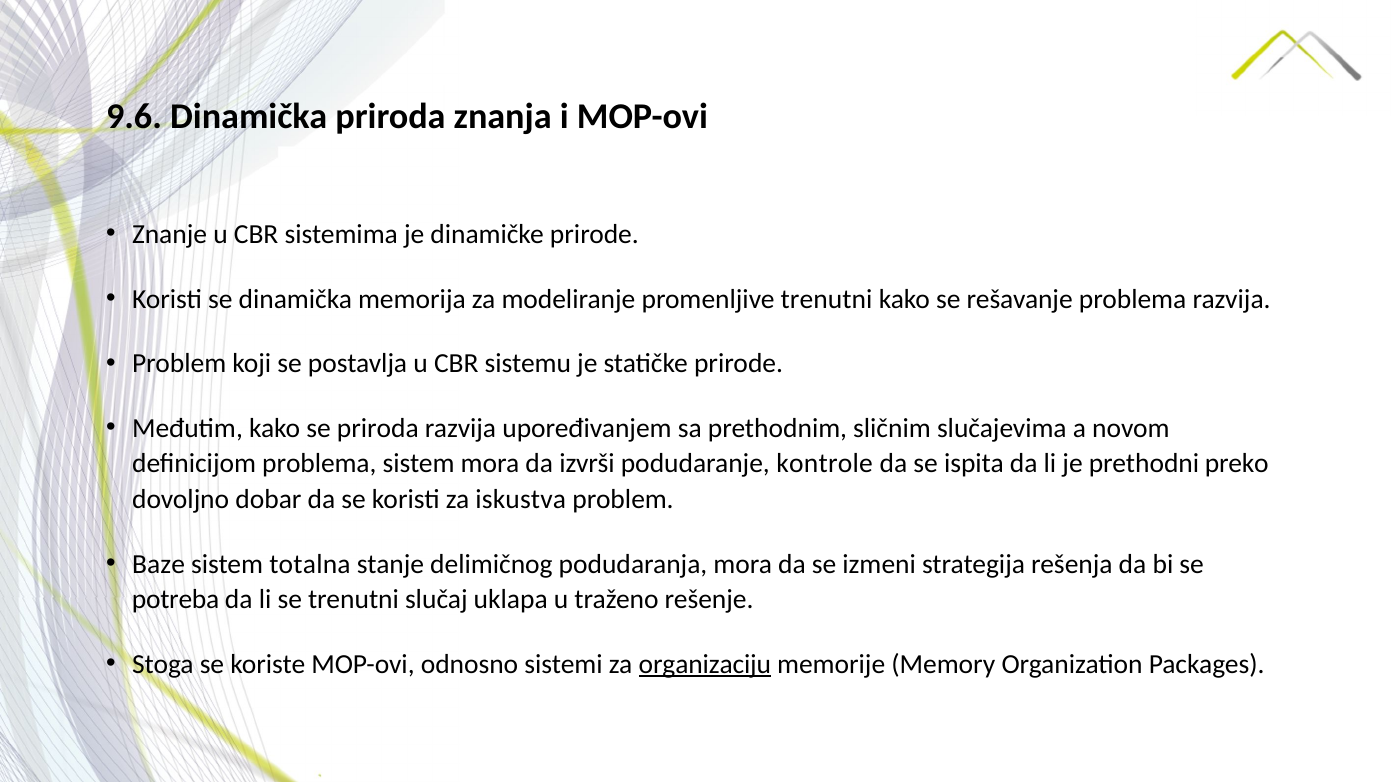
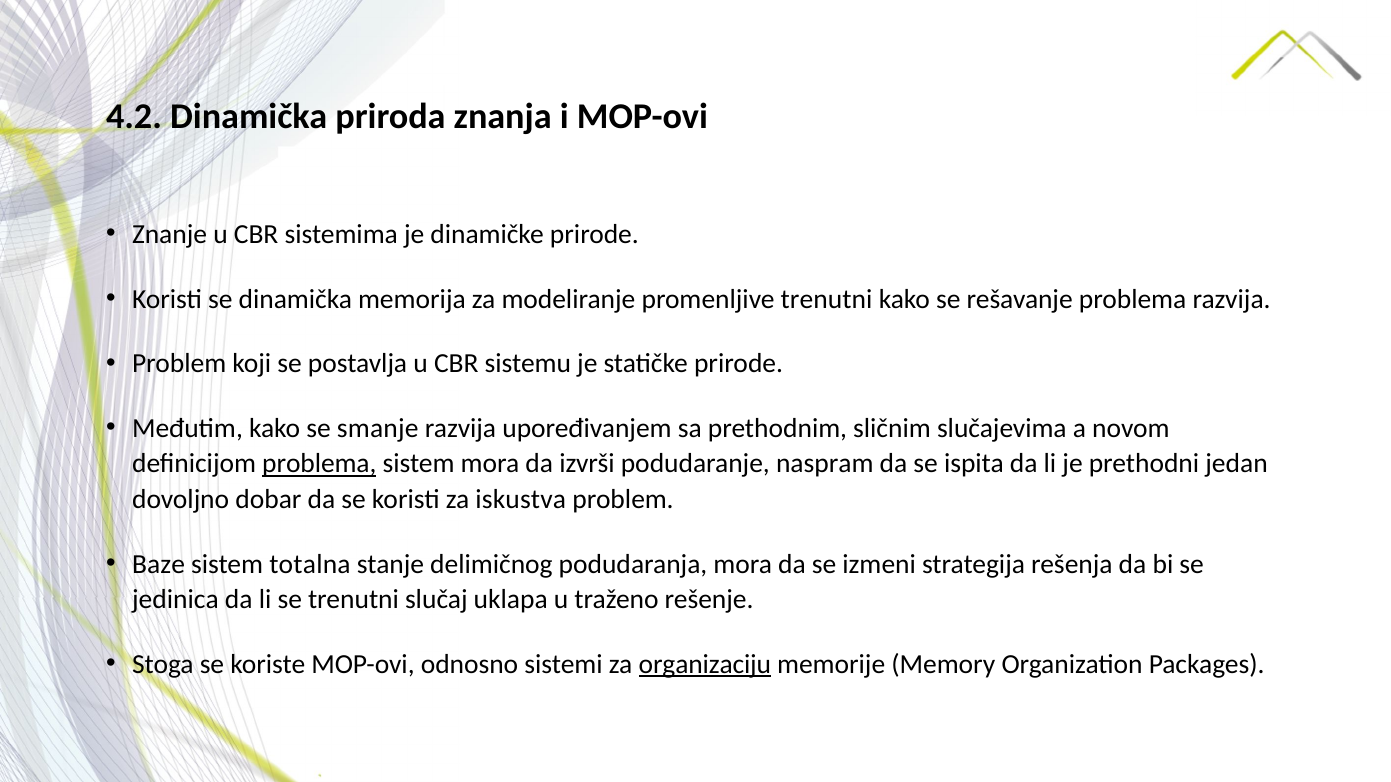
9.6: 9.6 -> 4.2 (134, 117)
se priroda: priroda -> smanje (378, 429)
problema underline: none -> present (319, 464)
kontrole: kontrole -> naspram (825, 464)
preko: preko -> jedan (1237, 464)
potreba: potreba -> jedinica (175, 600)
